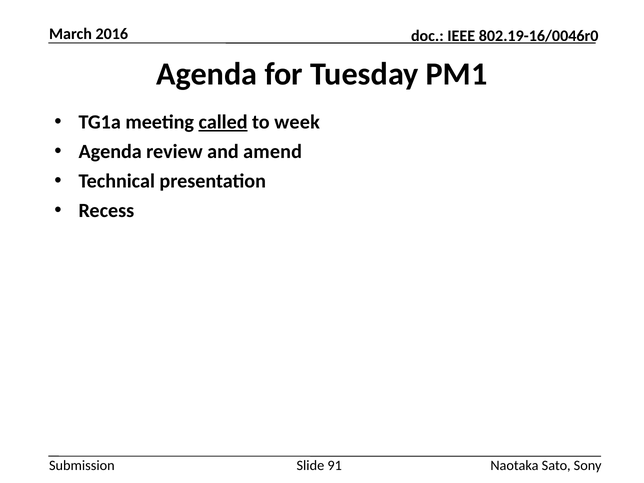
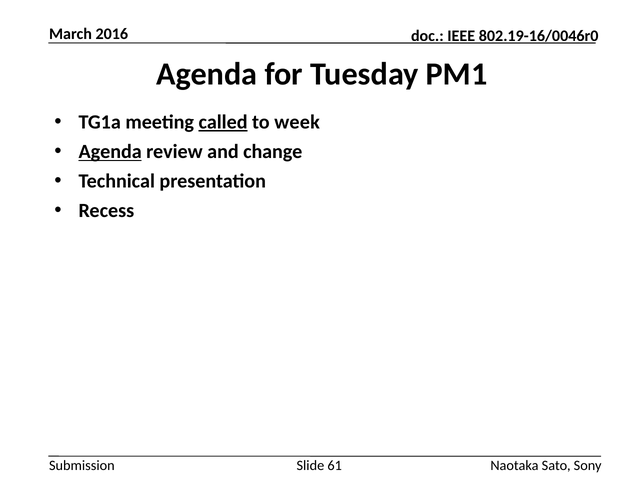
Agenda underline: none -> present (110, 152)
amend: amend -> change (273, 152)
91: 91 -> 61 (335, 466)
